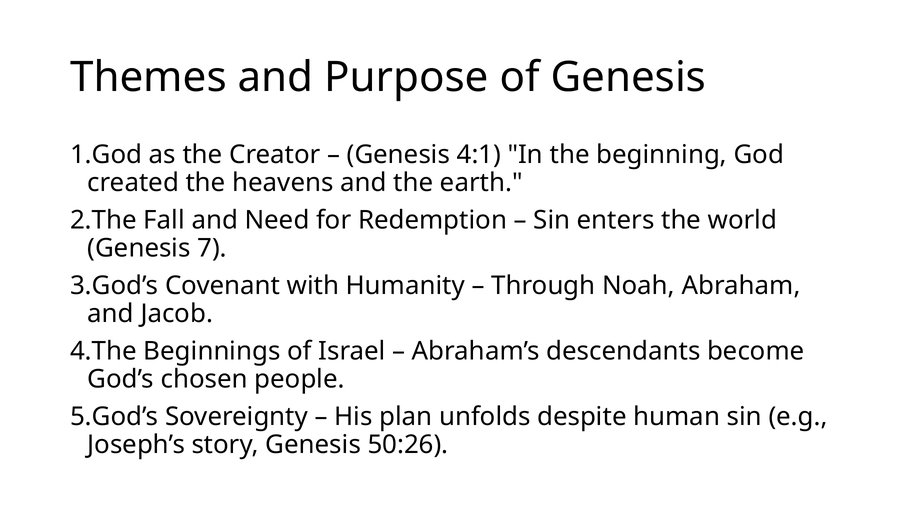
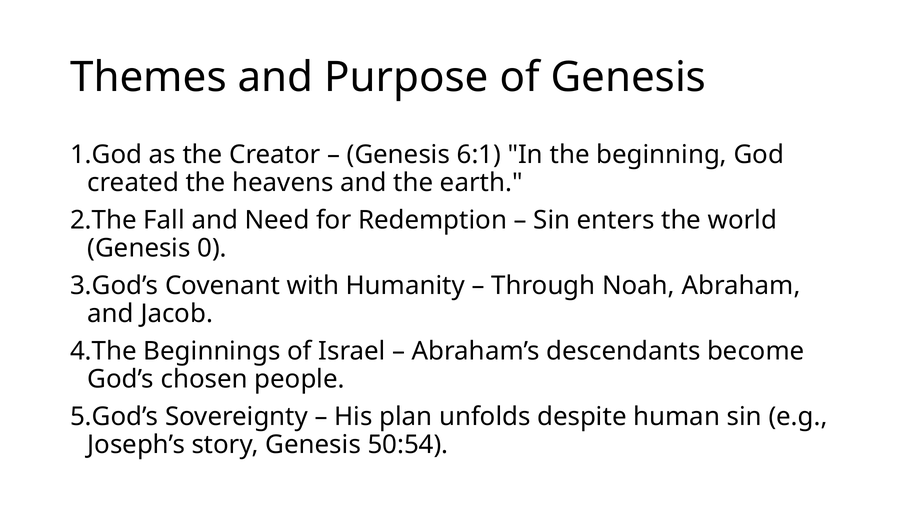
4:1: 4:1 -> 6:1 (479, 155)
7: 7 -> 0 (212, 249)
50:26: 50:26 -> 50:54 (408, 445)
